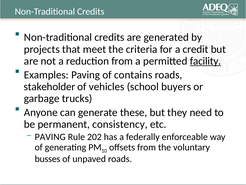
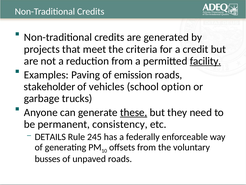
contains: contains -> emission (133, 75)
buyers: buyers -> option (176, 86)
these underline: none -> present (134, 112)
PAVING: PAVING -> DETAILS (50, 137)
202: 202 -> 245 (94, 137)
